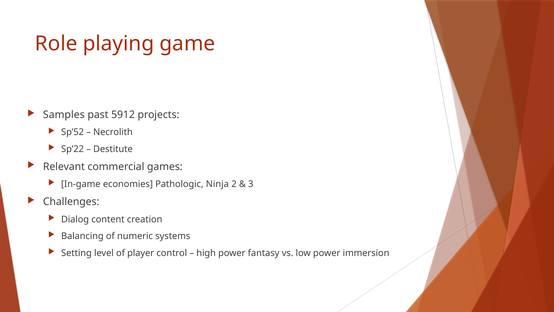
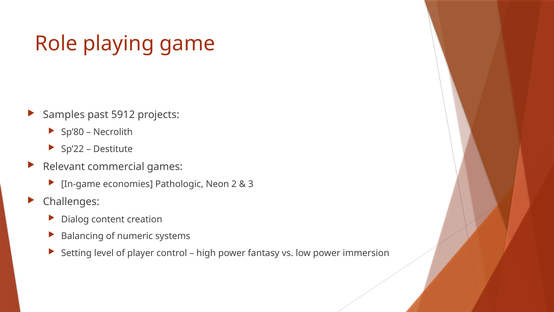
Sp’52: Sp’52 -> Sp’80 (73, 132)
Ninja: Ninja -> Neon (217, 184)
